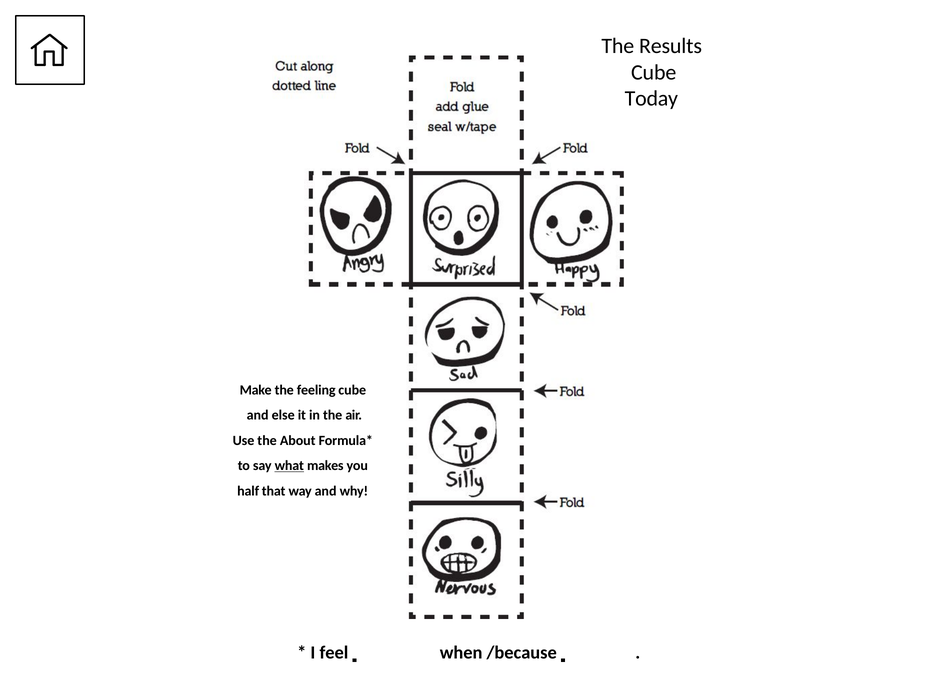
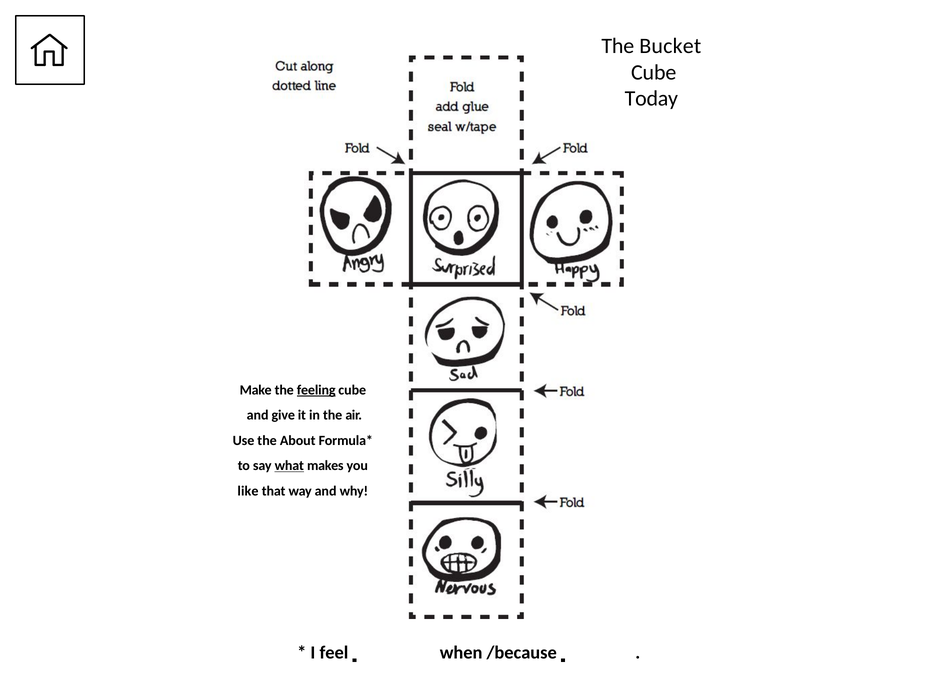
Results: Results -> Bucket (670, 46)
feeling underline: none -> present (316, 390)
else: else -> give (283, 415)
half: half -> like (248, 491)
